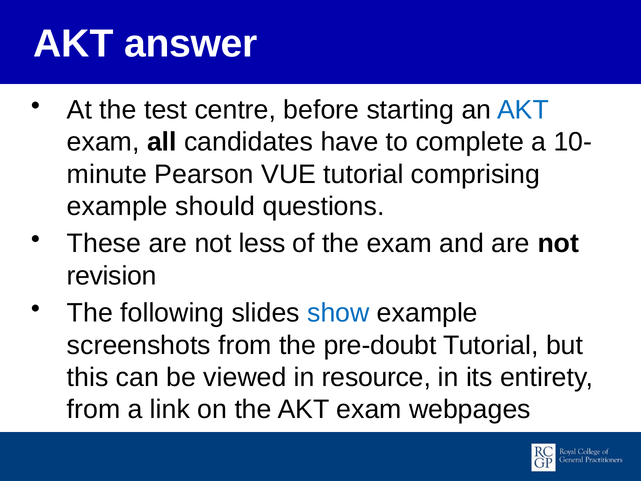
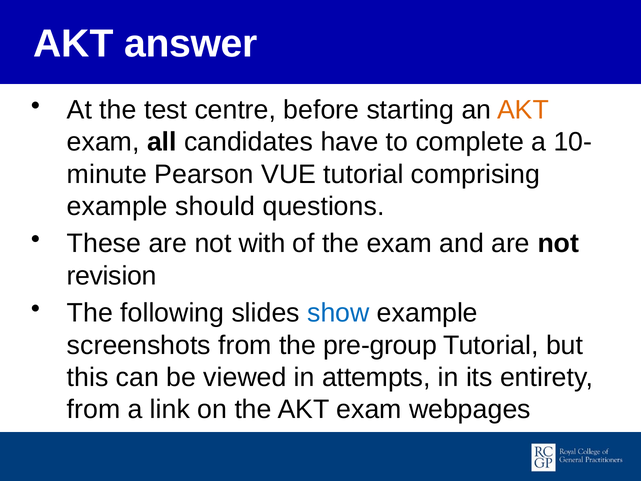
AKT colour: blue -> orange (523, 110)
less: less -> with (262, 244)
pre-doubt: pre-doubt -> pre-group (380, 345)
resource: resource -> attempts (376, 377)
